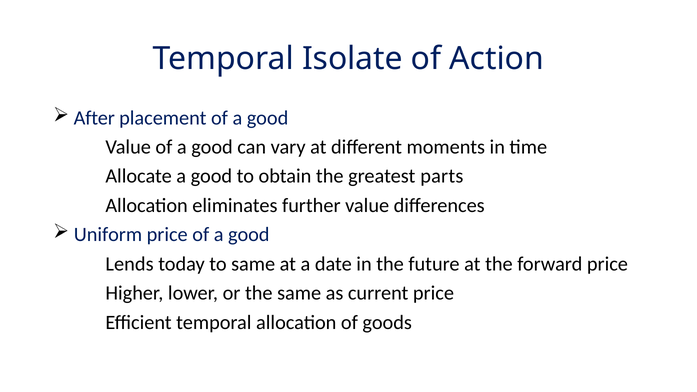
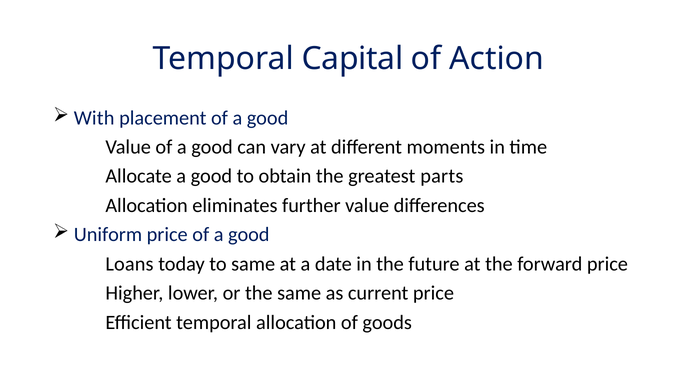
Isolate: Isolate -> Capital (352, 59)
After: After -> With (94, 118)
Lends: Lends -> Loans (129, 264)
